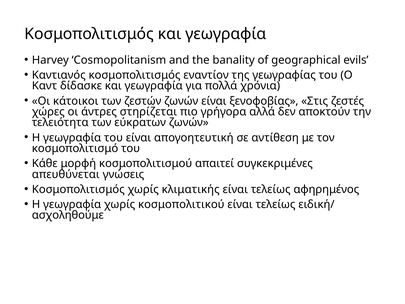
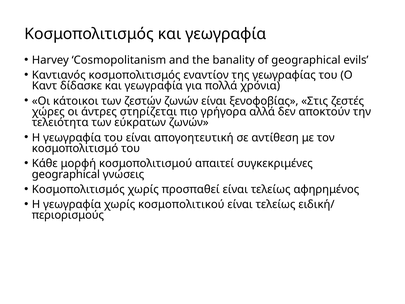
απευθύνεται: απευθύνεται -> geographical (66, 174)
κλιματικής: κλιματικής -> προσπαθεί (191, 189)
ασχοληθούμε: ασχοληθούμε -> περιορισμούς (68, 215)
